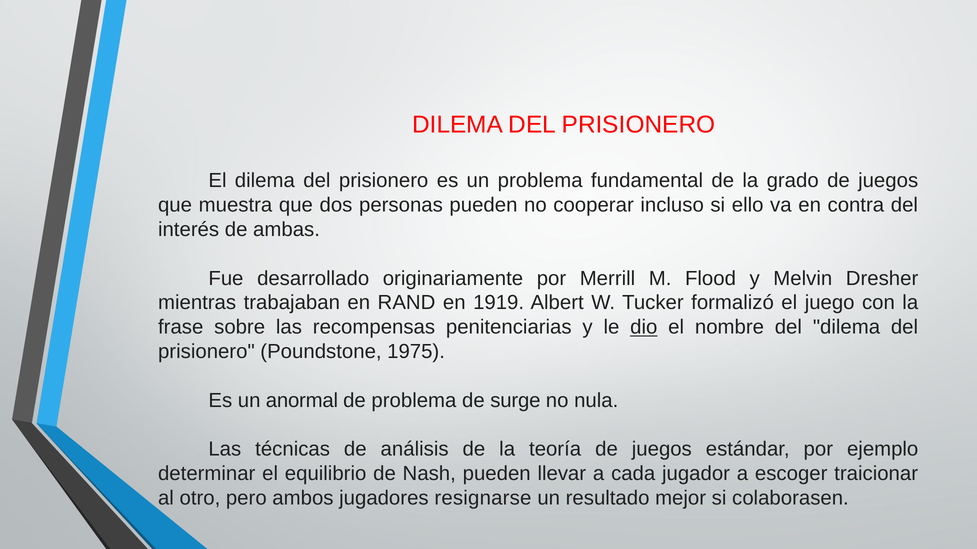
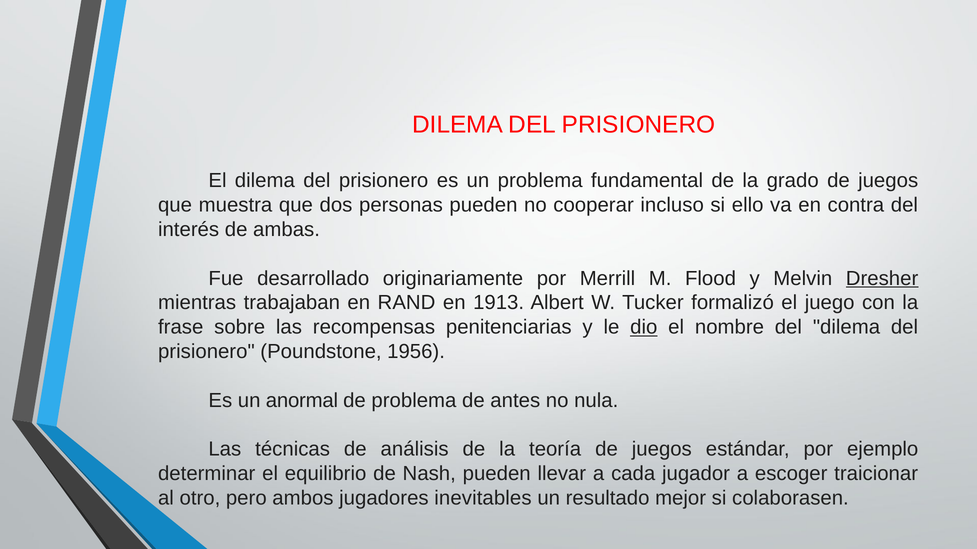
Dresher underline: none -> present (882, 279)
1919: 1919 -> 1913 (499, 303)
1975: 1975 -> 1956 (416, 352)
surge: surge -> antes (515, 401)
resignarse: resignarse -> inevitables (483, 498)
